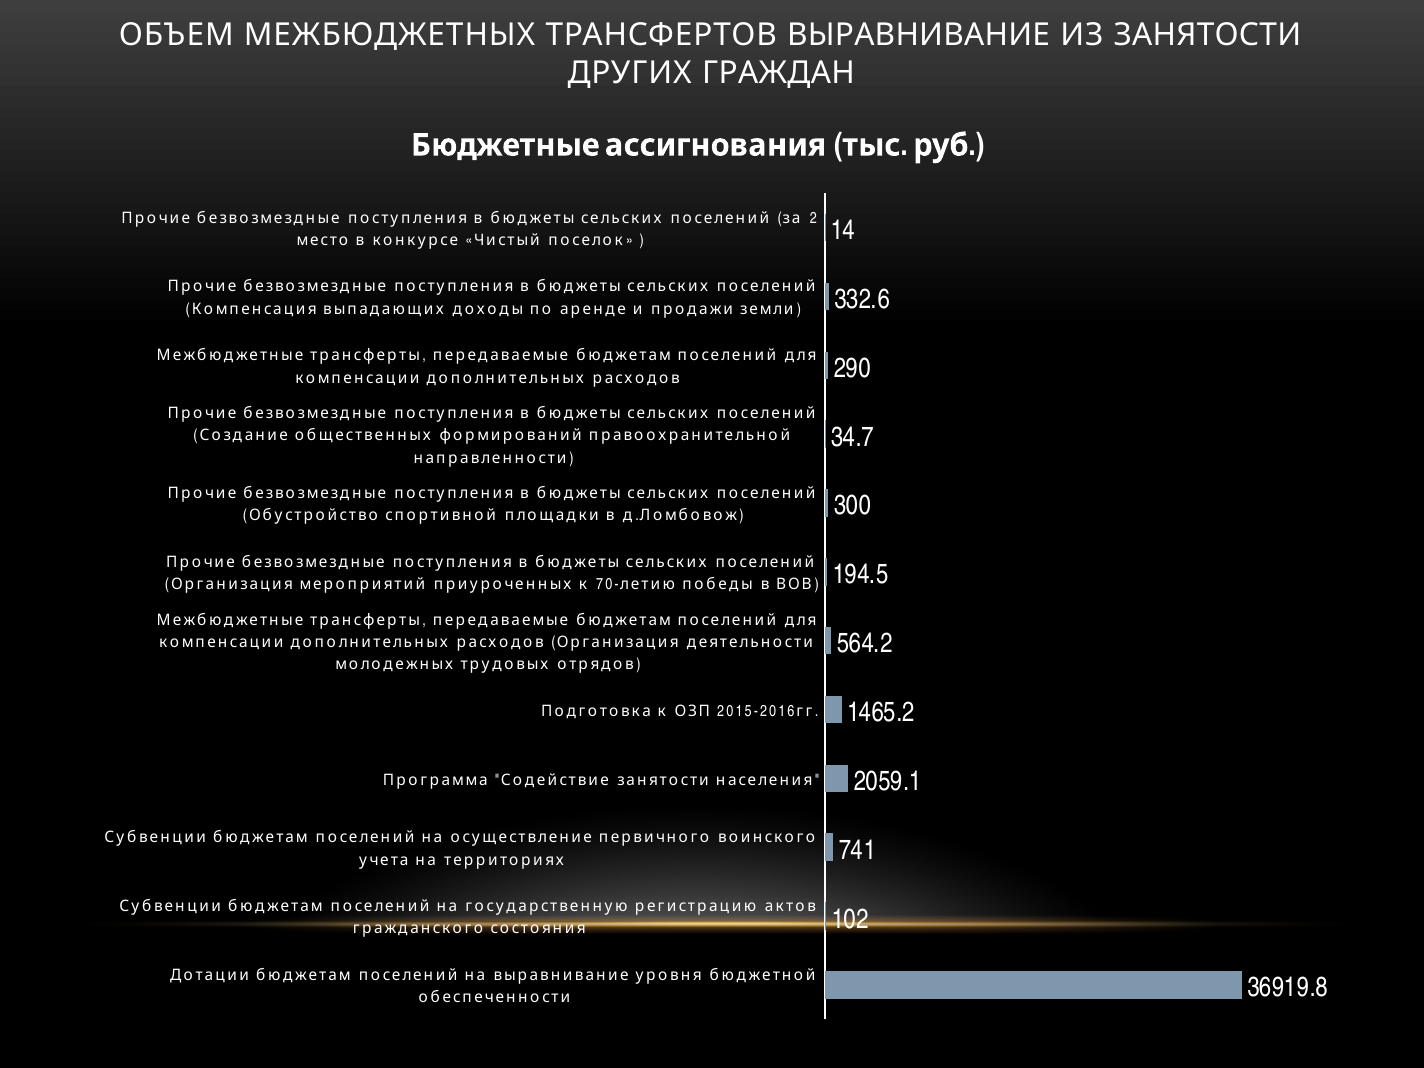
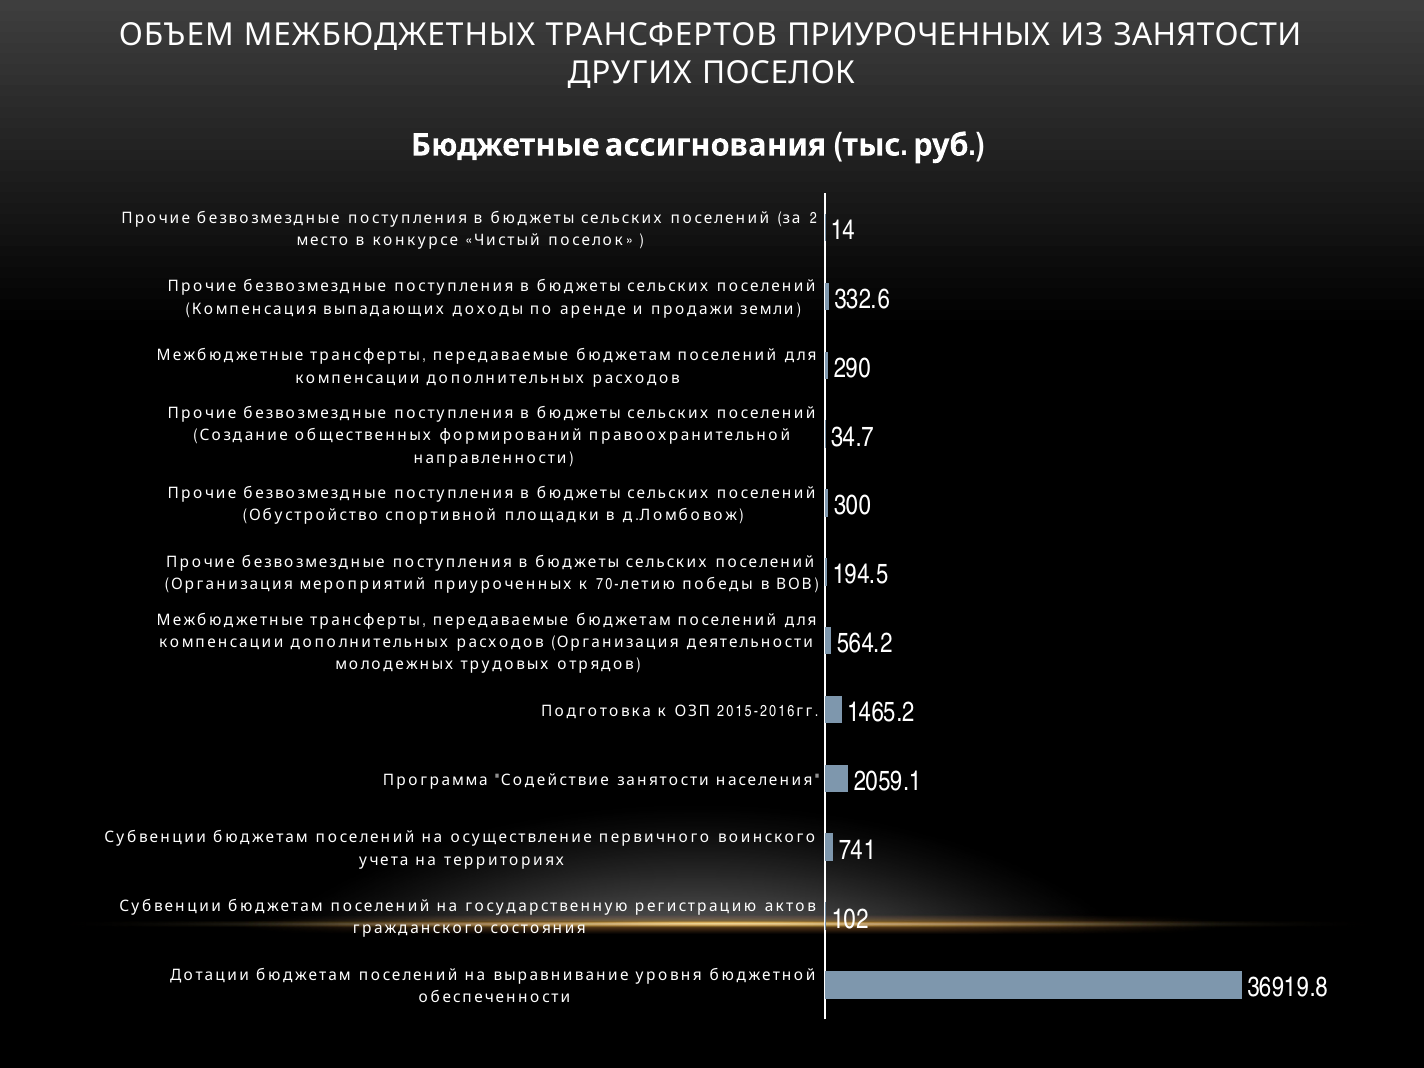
ТРАНСФЕРТОВ ВЫРАВНИВАНИЕ: ВЫРАВНИВАНИЕ -> ПРИУРОЧЕННЫХ (919, 35)
ДРУГИХ ГРАЖДАН: ГРАЖДАН -> ПОСЕЛОК (779, 73)
